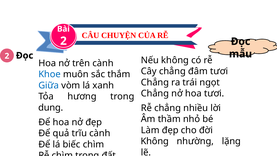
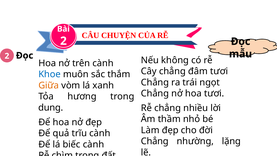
Giữa colour: blue -> orange (49, 85)
Không: Không -> Chẳng (155, 141)
biếc chìm: chìm -> cành (94, 144)
